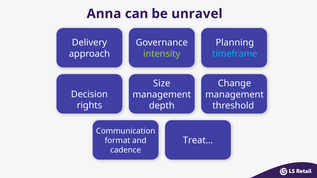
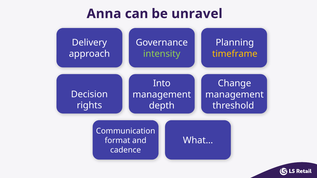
timeframe colour: light blue -> yellow (235, 54)
Size: Size -> Into (162, 84)
Treat…: Treat… -> What… (198, 140)
